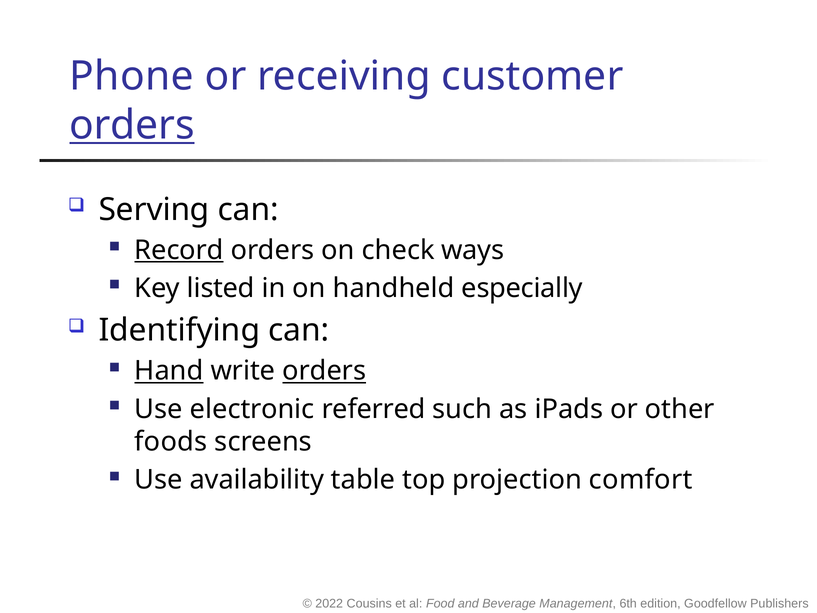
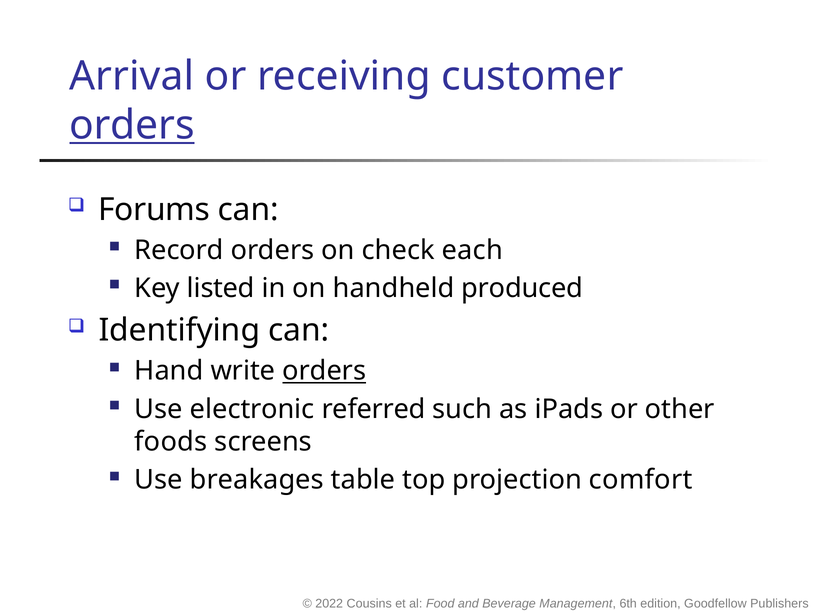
Phone: Phone -> Arrival (132, 76)
Serving: Serving -> Forums (154, 210)
Record underline: present -> none (179, 250)
ways: ways -> each (472, 250)
especially: especially -> produced (522, 288)
Hand underline: present -> none (169, 371)
availability: availability -> breakages (257, 480)
